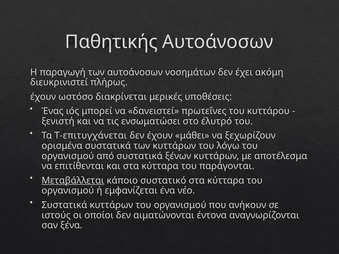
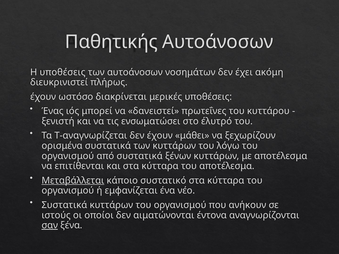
Η παραγωγή: παραγωγή -> υποθέσεις (63, 72)
Τ-επιτυγχάνεται: Τ-επιτυγχάνεται -> Τ-αναγνωρίζεται (91, 136)
του παράγονται: παράγονται -> αποτέλεσμα (227, 166)
σαν underline: none -> present (50, 226)
